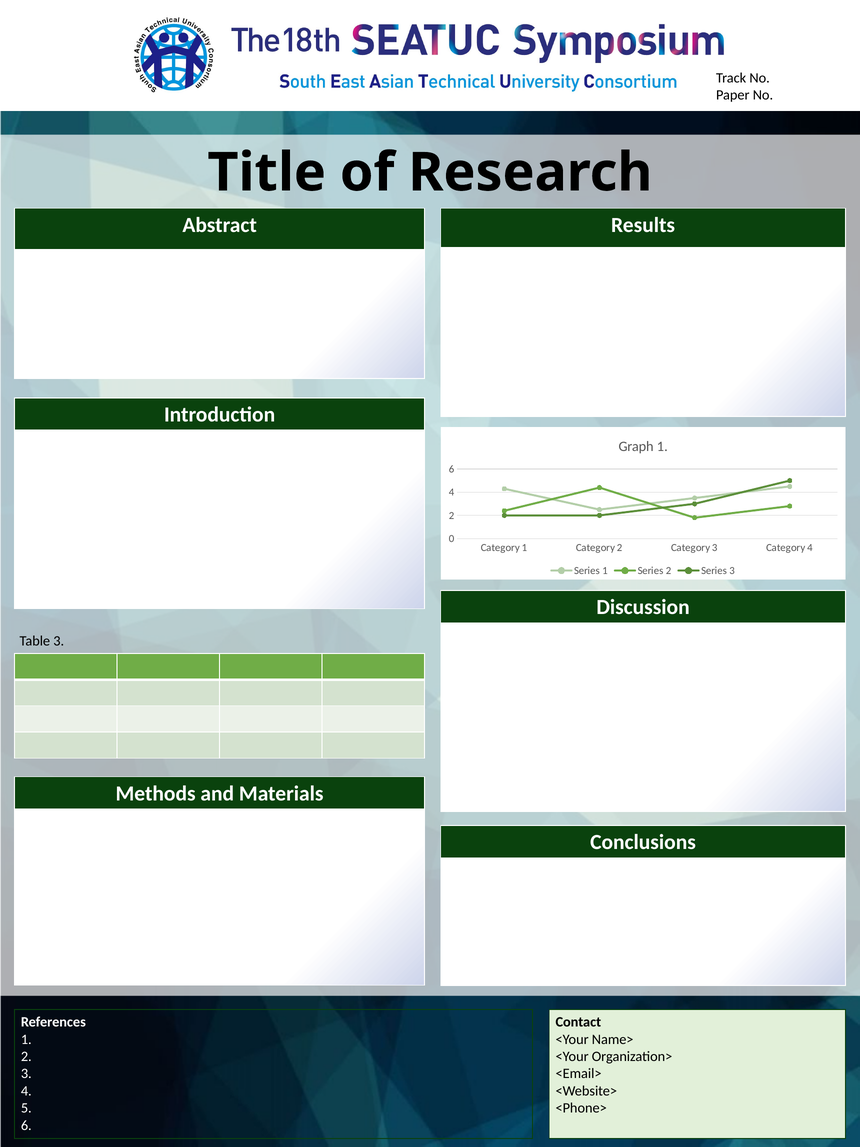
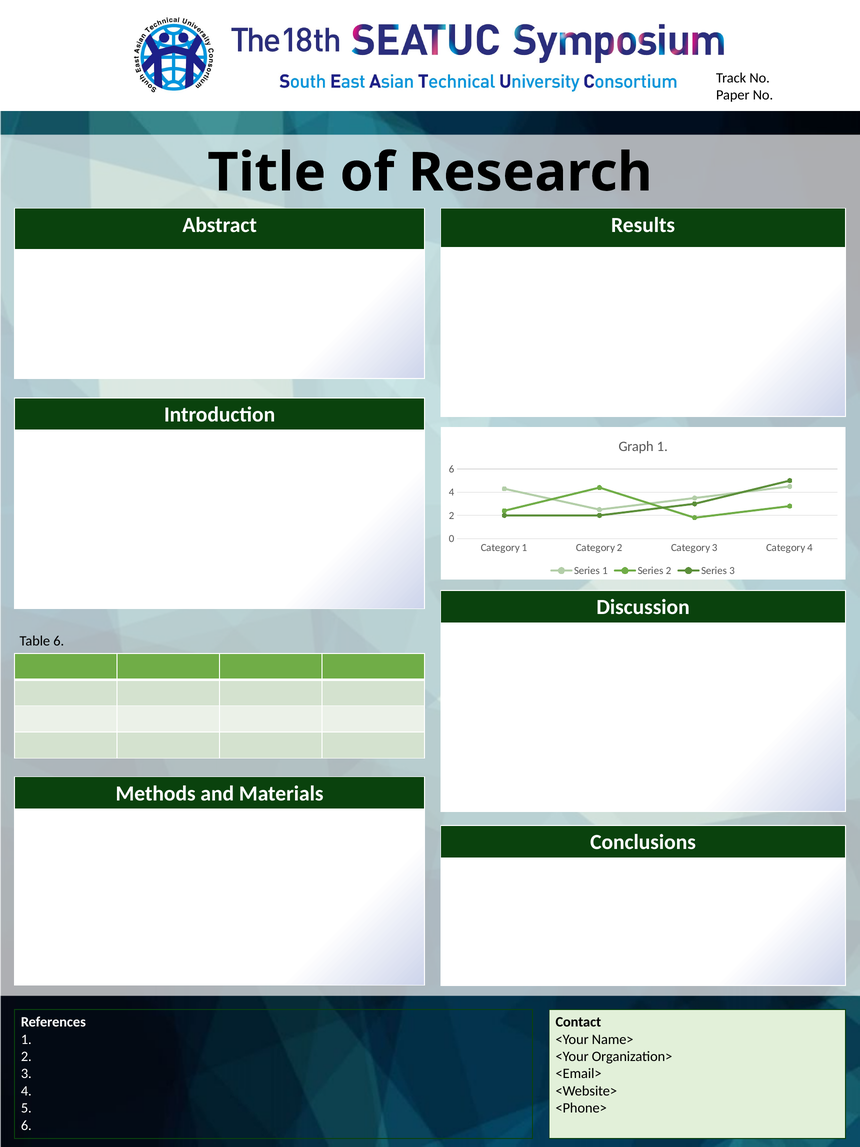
Table 3: 3 -> 6 (59, 641)
